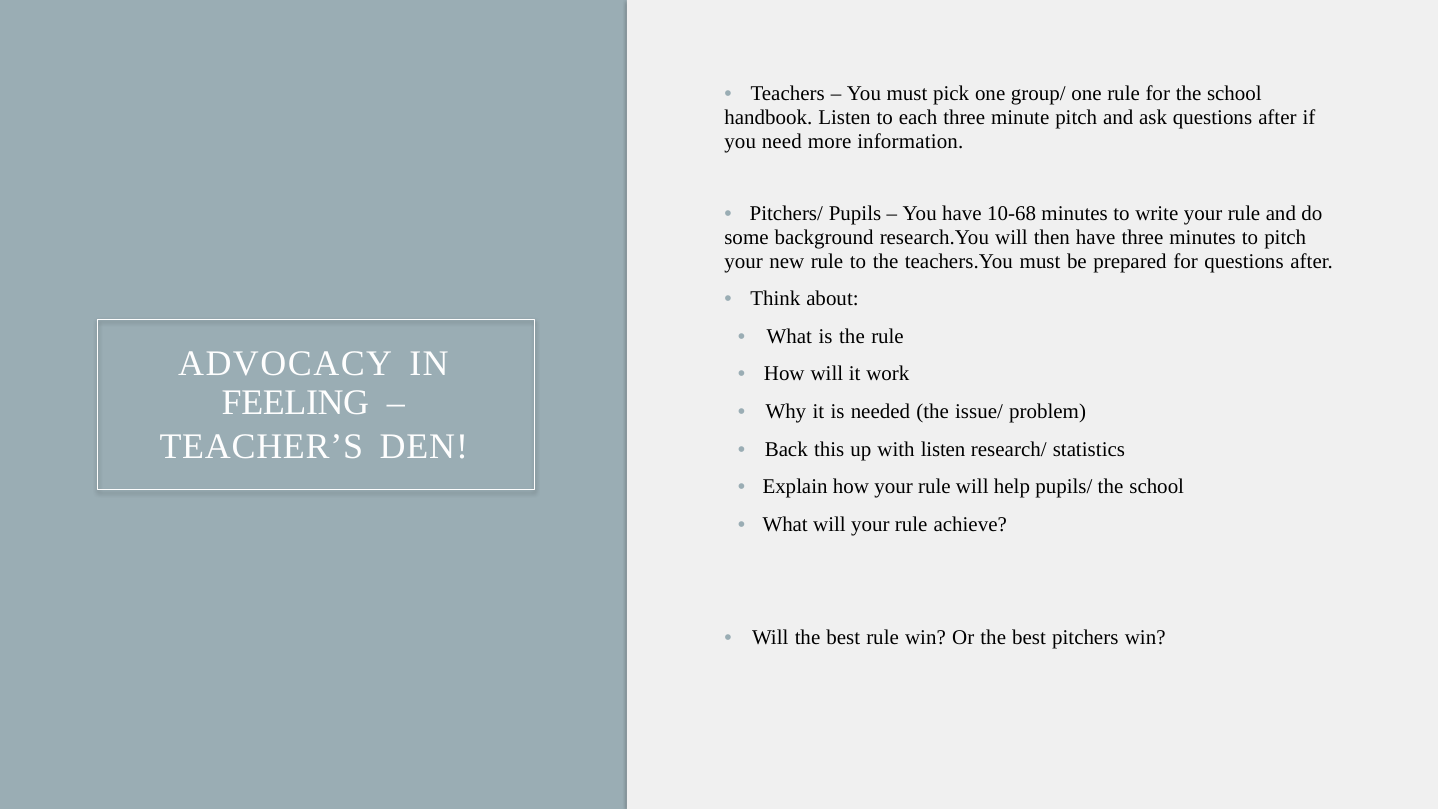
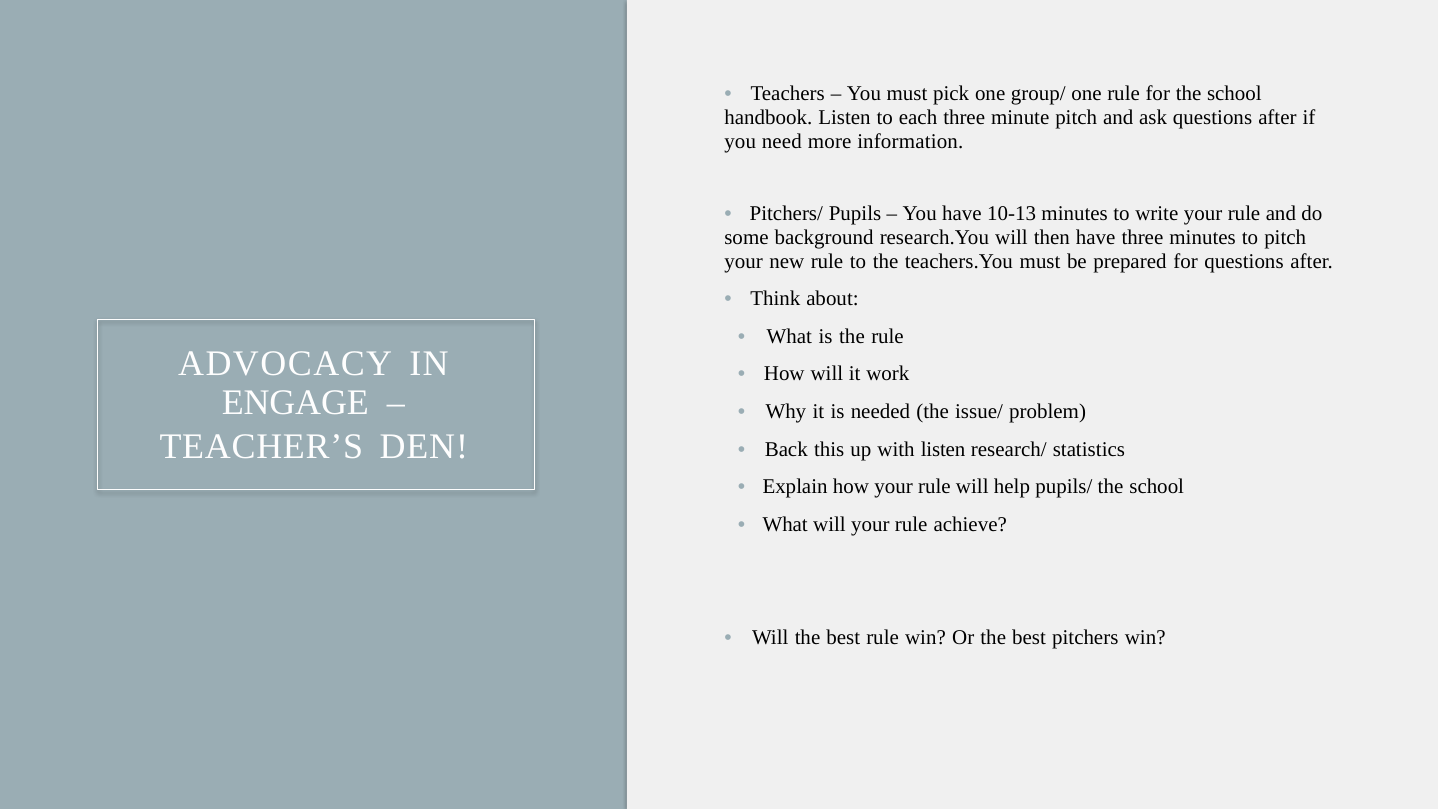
10-68: 10-68 -> 10-13 (1012, 214)
FEELING: FEELING -> ENGAGE (295, 403)
